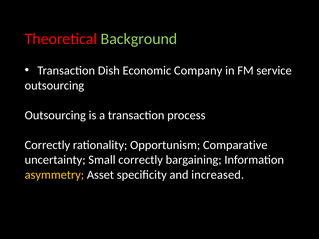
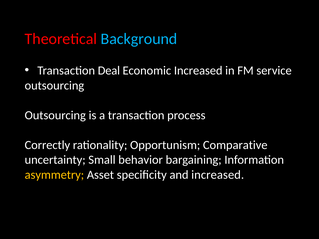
Background colour: light green -> light blue (139, 39)
Dish: Dish -> Deal (109, 71)
Economic Company: Company -> Increased (198, 71)
Small correctly: correctly -> behavior (141, 160)
